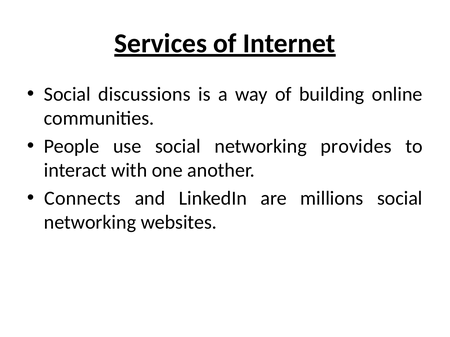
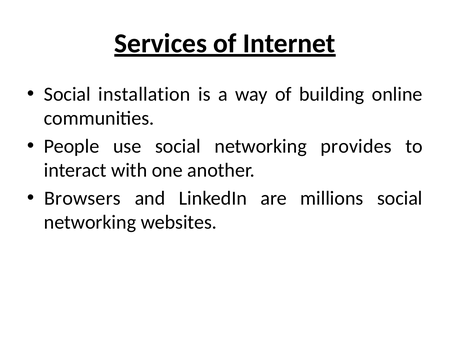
discussions: discussions -> installation (144, 94)
Connects: Connects -> Browsers (82, 198)
